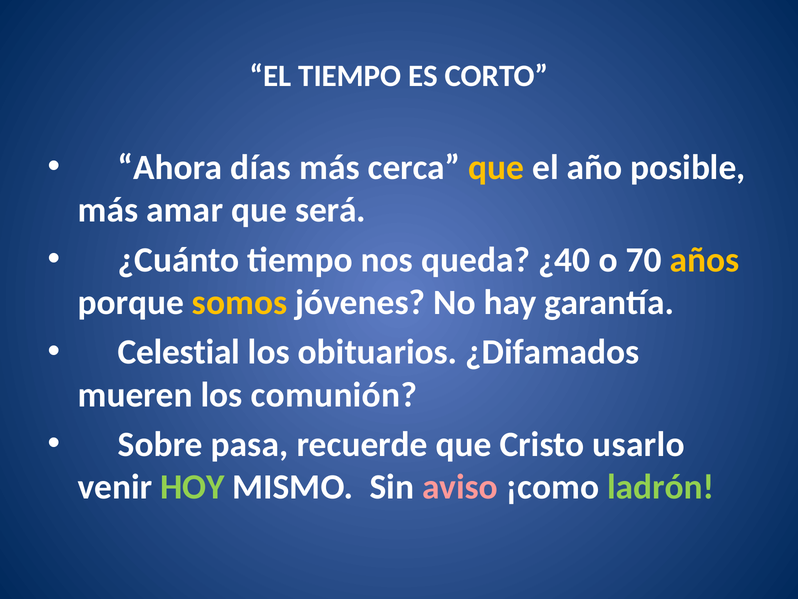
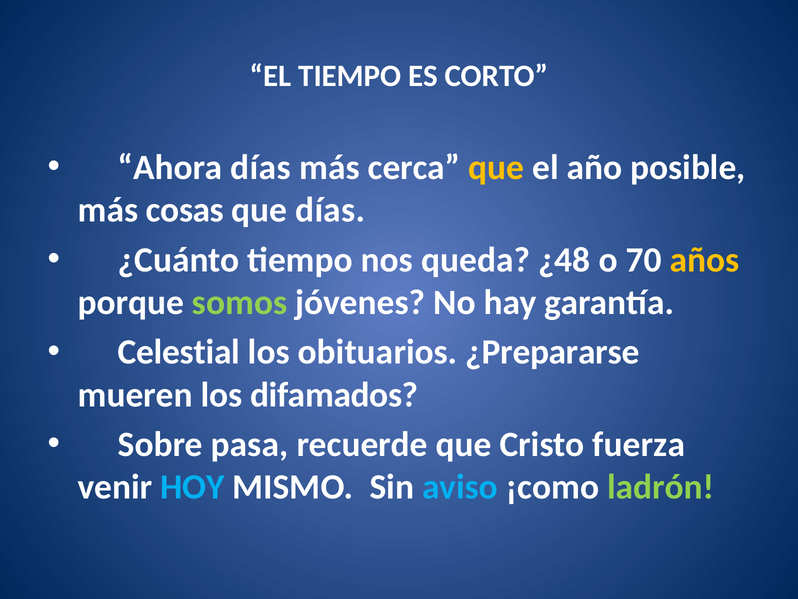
amar: amar -> cosas (185, 210)
que será: será -> días (330, 210)
¿40: ¿40 -> ¿48 (564, 260)
somos colour: yellow -> light green (240, 302)
¿Difamados: ¿Difamados -> ¿Prepararse (552, 352)
comunión: comunión -> difamados (334, 394)
usarlo: usarlo -> fuerza (639, 444)
HOY colour: light green -> light blue (192, 487)
aviso colour: pink -> light blue (460, 487)
